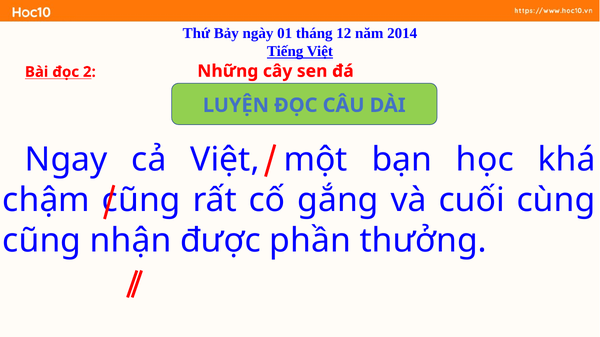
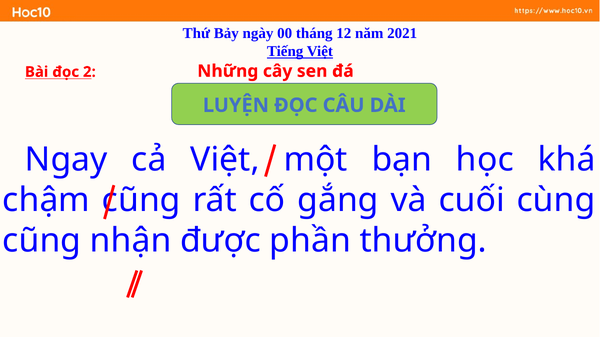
01: 01 -> 00 (285, 34)
2014: 2014 -> 2021 (402, 34)
